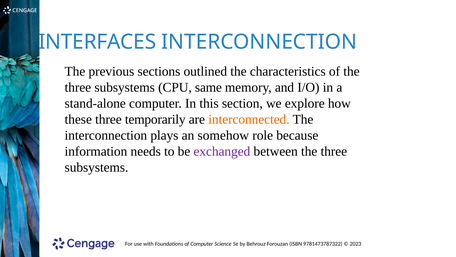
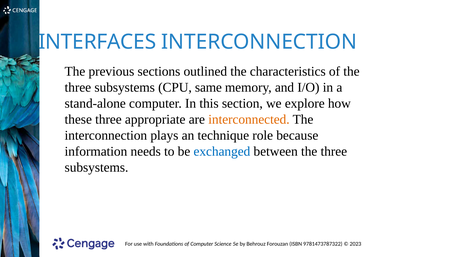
temporarily: temporarily -> appropriate (155, 119)
somehow: somehow -> technique (223, 135)
exchanged colour: purple -> blue (222, 151)
